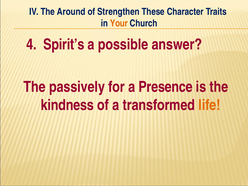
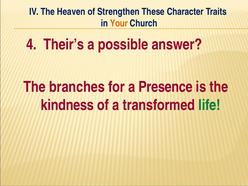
Around: Around -> Heaven (71, 12)
Spirit’s: Spirit’s -> Their’s (64, 44)
passively: passively -> branches (77, 87)
life colour: orange -> green (209, 105)
